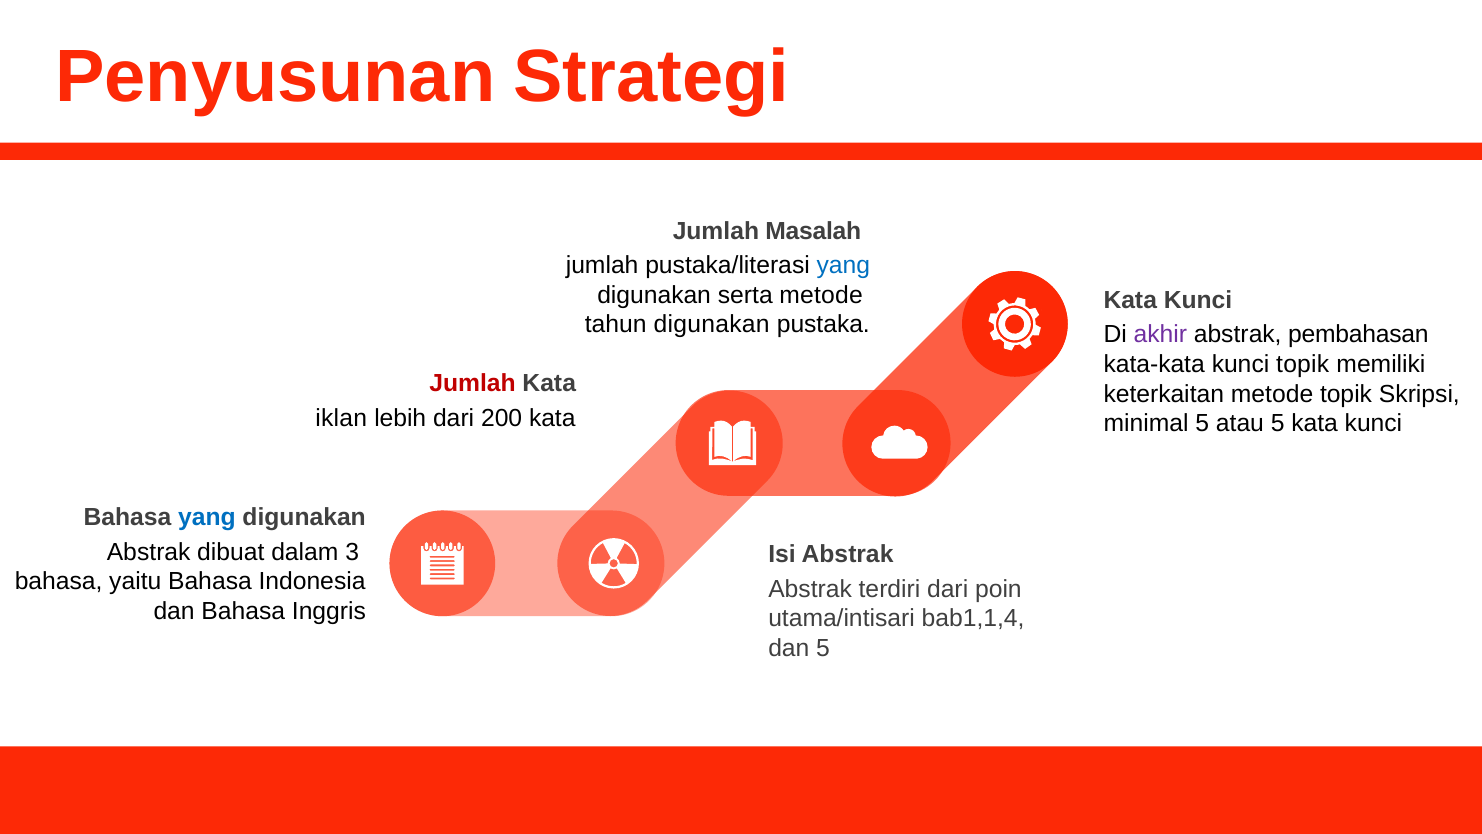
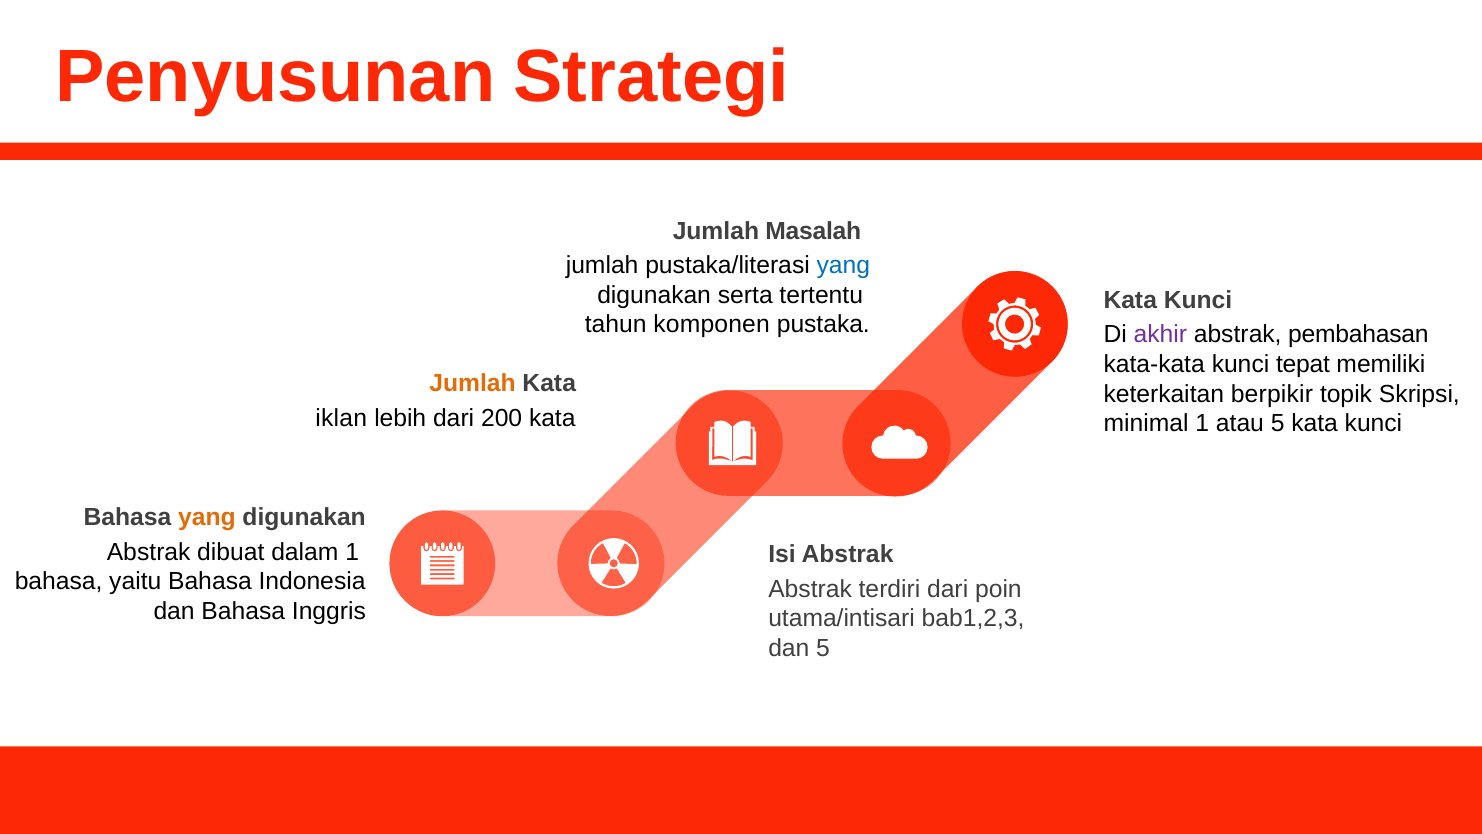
serta metode: metode -> tertentu (821, 295)
tahun digunakan: digunakan -> komponen (712, 324)
kunci topik: topik -> tepat (1303, 364)
Jumlah colour: red -> orange (473, 384)
keterkaitan metode: metode -> berpikir (1272, 394)
minimal 5: 5 -> 1 (1202, 424)
yang colour: blue -> orange (207, 517)
dalam 3: 3 -> 1 (352, 552)
bab1,1,4: bab1,1,4 -> bab1,2,3 (973, 618)
